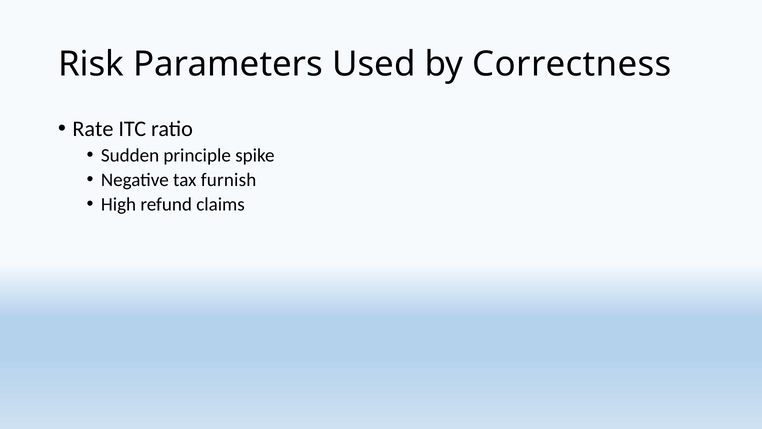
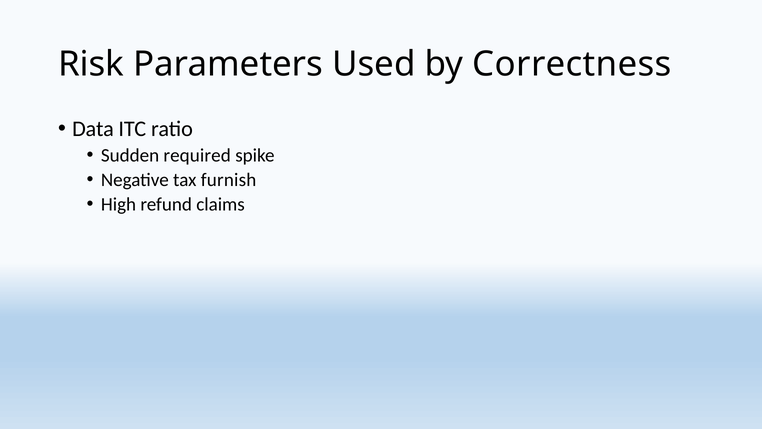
Rate: Rate -> Data (93, 129)
principle: principle -> required (197, 155)
